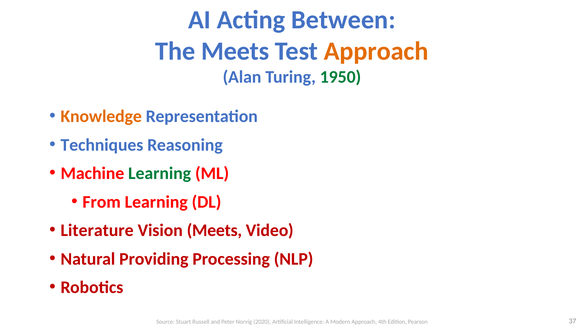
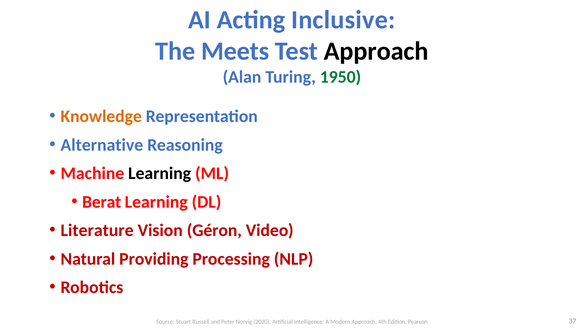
Between: Between -> Inclusive (343, 20)
Approach colour: orange -> black (376, 51)
Techniques: Techniques -> Alternative (102, 145)
Learning colour: green -> black (160, 173)
From: From -> Berat (102, 202)
Vision Meets: Meets -> Géron (214, 230)
